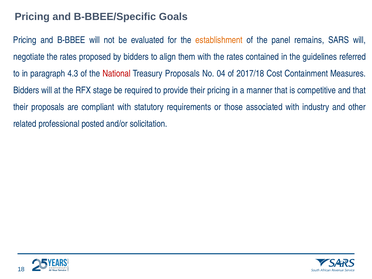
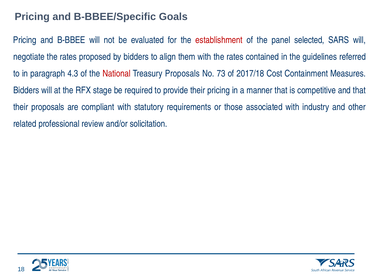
establishment colour: orange -> red (219, 40)
remains: remains -> selected (309, 40)
04: 04 -> 73 (221, 73)
posted: posted -> review (93, 124)
